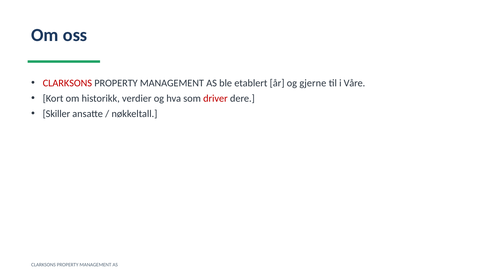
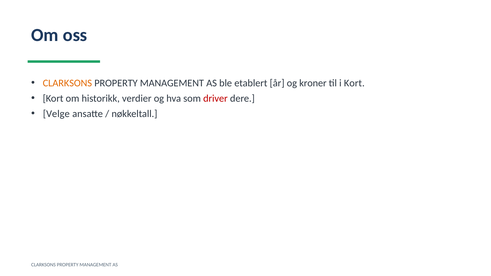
CLARKSONS colour: red -> orange (67, 83)
gjerne: gjerne -> kroner (313, 83)
i Våre: Våre -> Kort (354, 83)
Skiller: Skiller -> Velge (56, 114)
